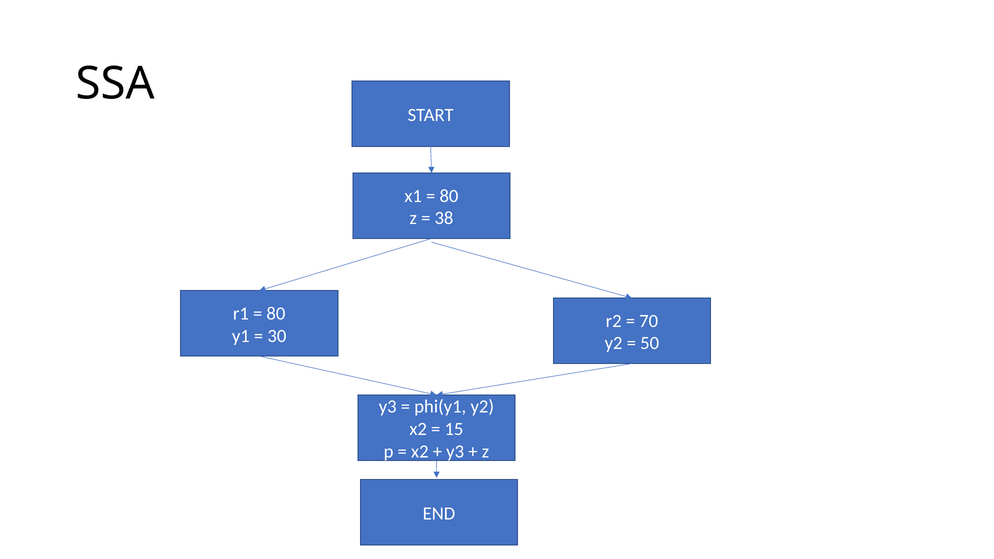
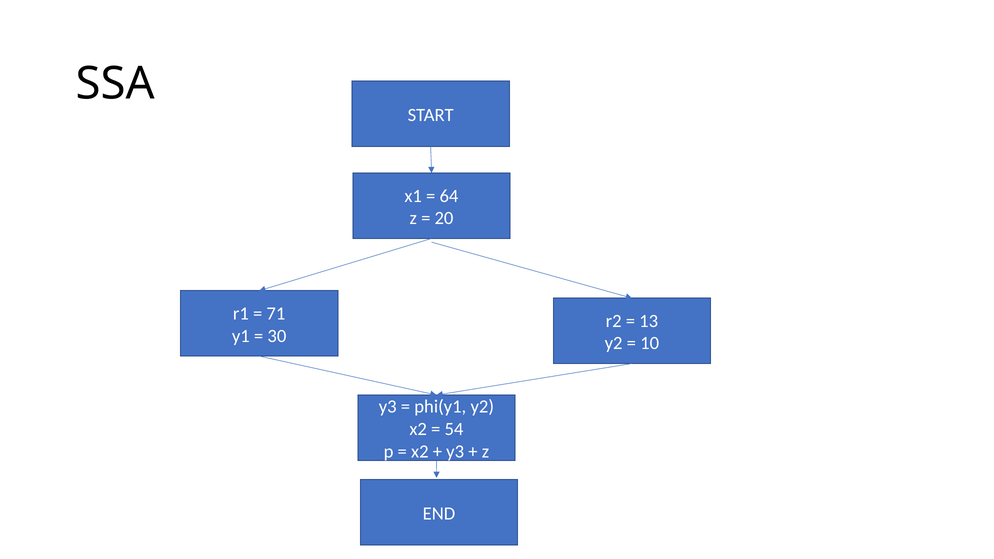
80: 80 -> 64 (449, 196)
38: 38 -> 20 (444, 218)
80: 80 -> 71 (276, 314)
70: 70 -> 13 (649, 321)
50: 50 -> 10 (650, 343)
15: 15 -> 54 (454, 429)
